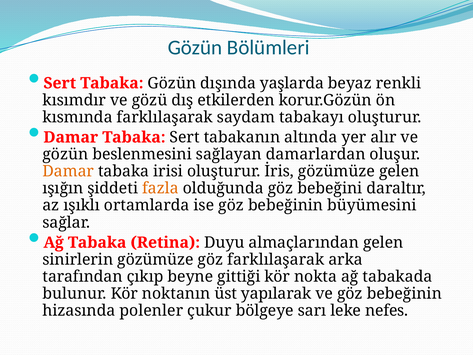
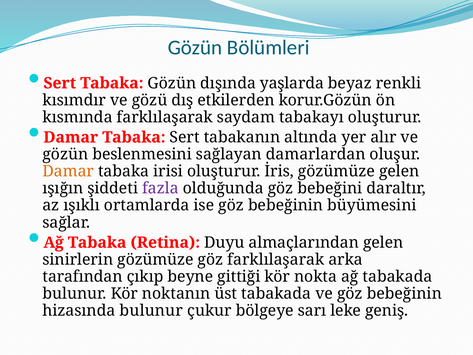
fazla colour: orange -> purple (160, 188)
üst yapılarak: yapılarak -> tabakada (276, 293)
hizasında polenler: polenler -> bulunur (151, 310)
nefes: nefes -> geniş (387, 310)
